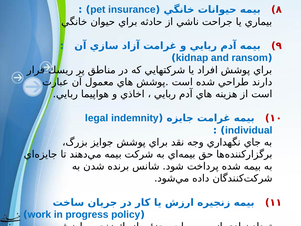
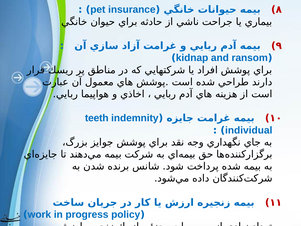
legal: legal -> teeth (97, 118)
